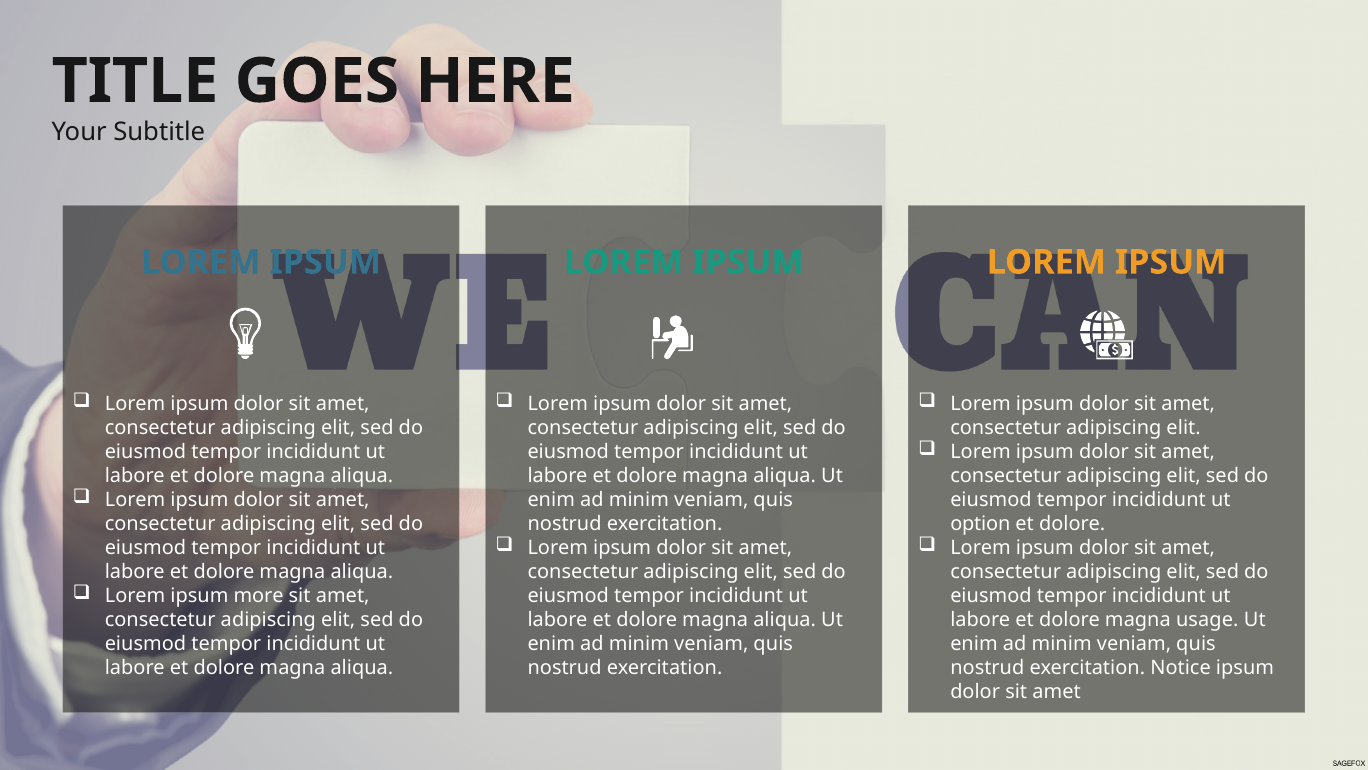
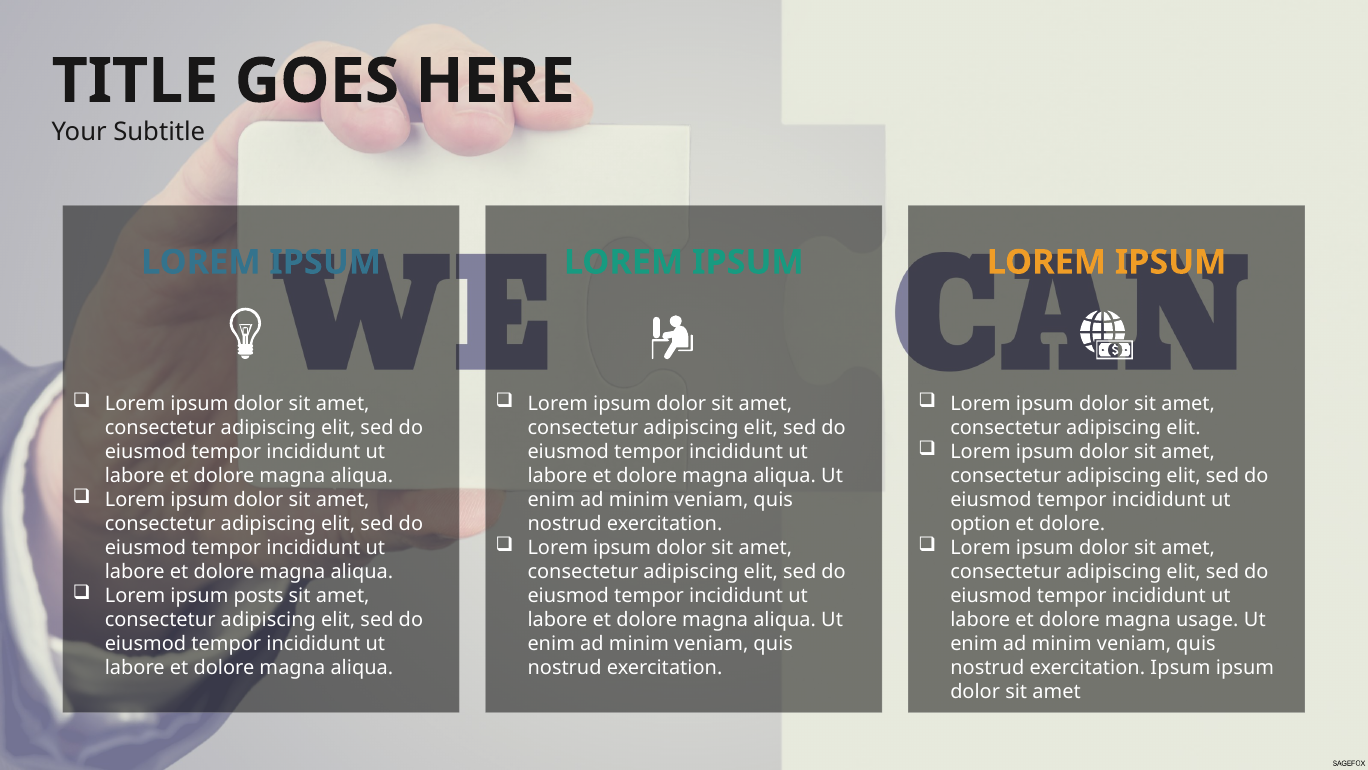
more: more -> posts (259, 596)
exercitation Notice: Notice -> Ipsum (1181, 668)
